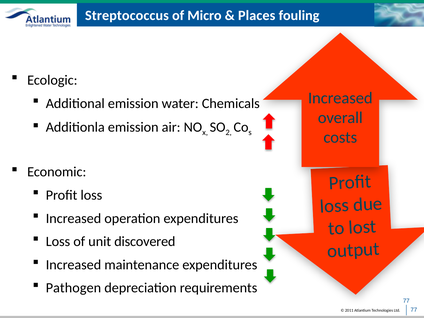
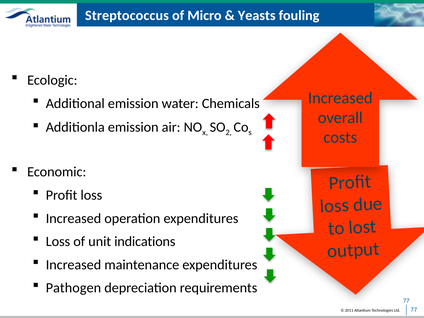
Places: Places -> Yeasts (257, 16)
discovered: discovered -> indications (145, 242)
